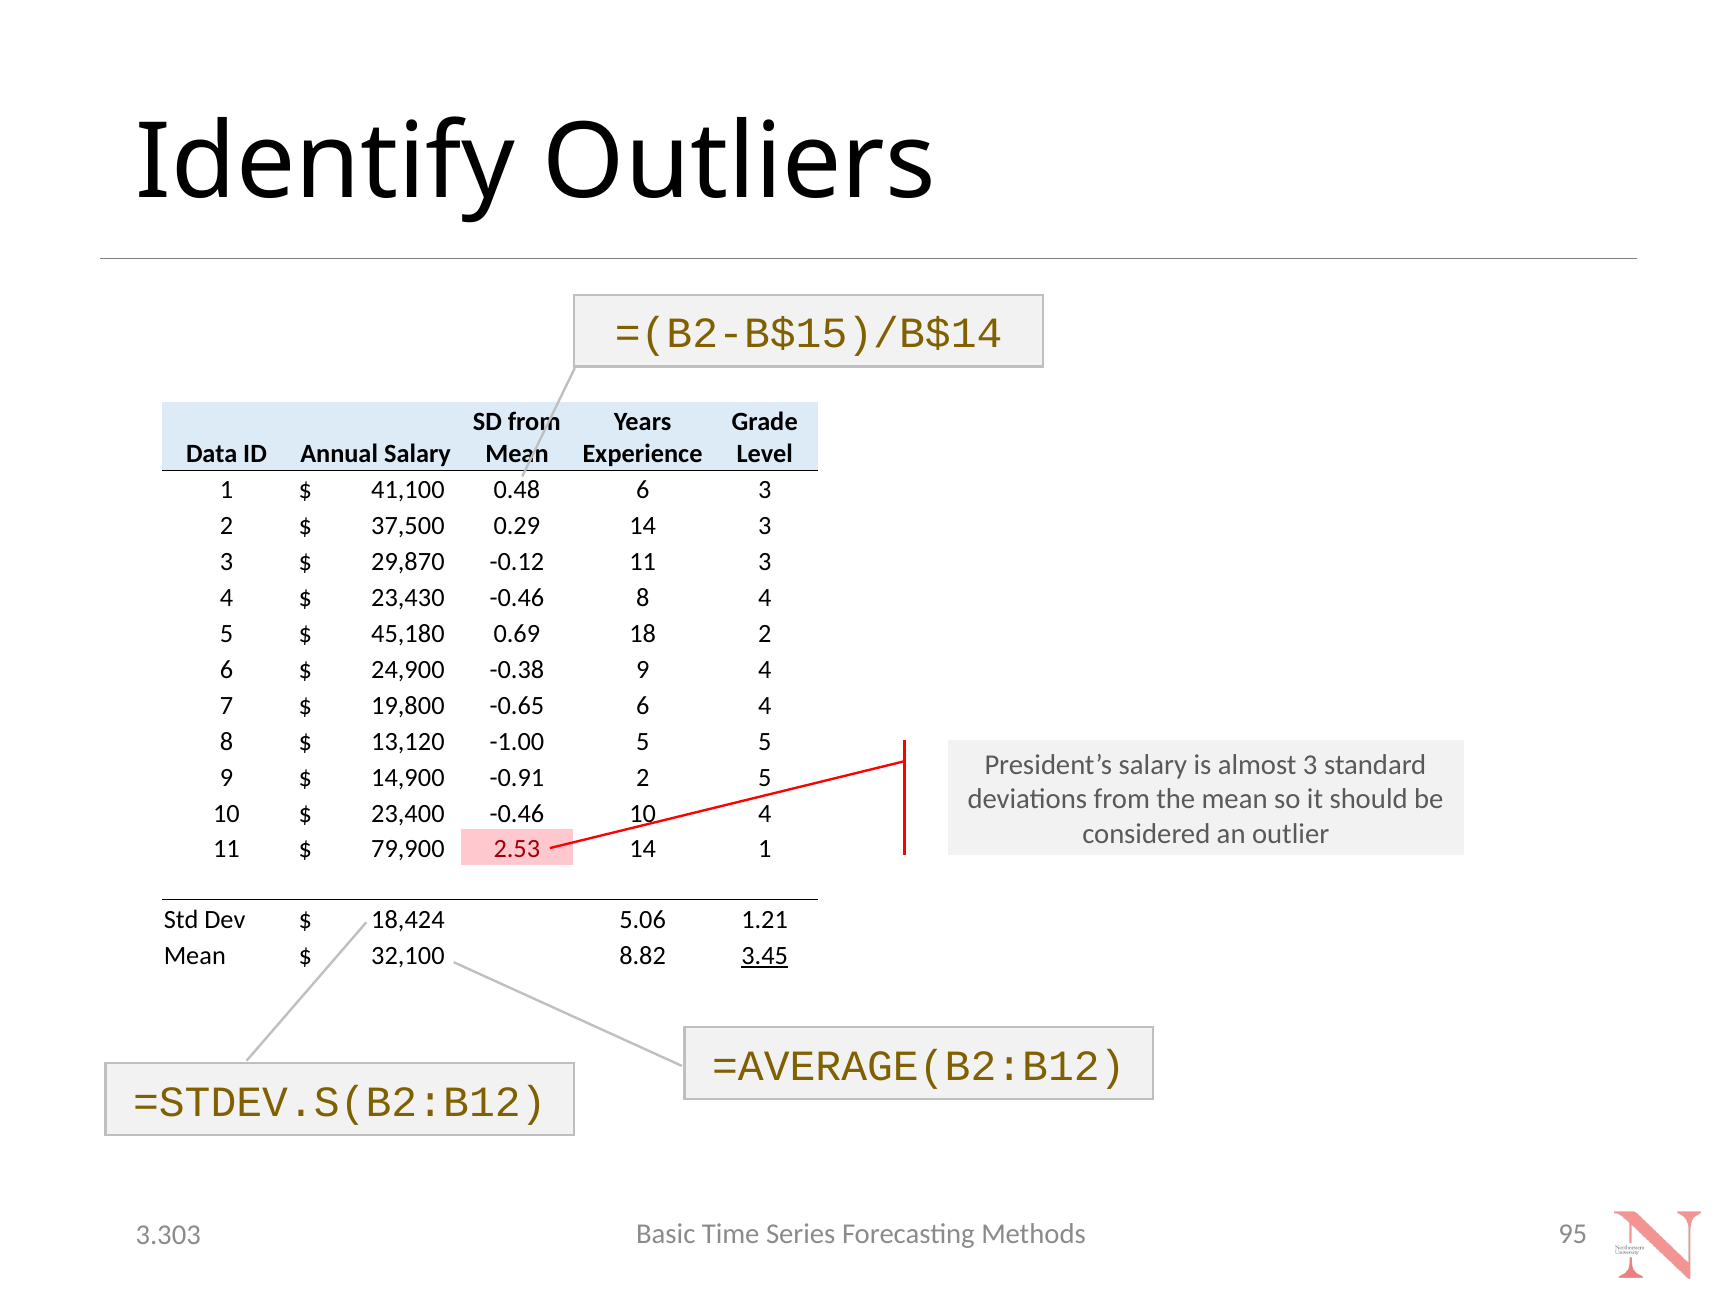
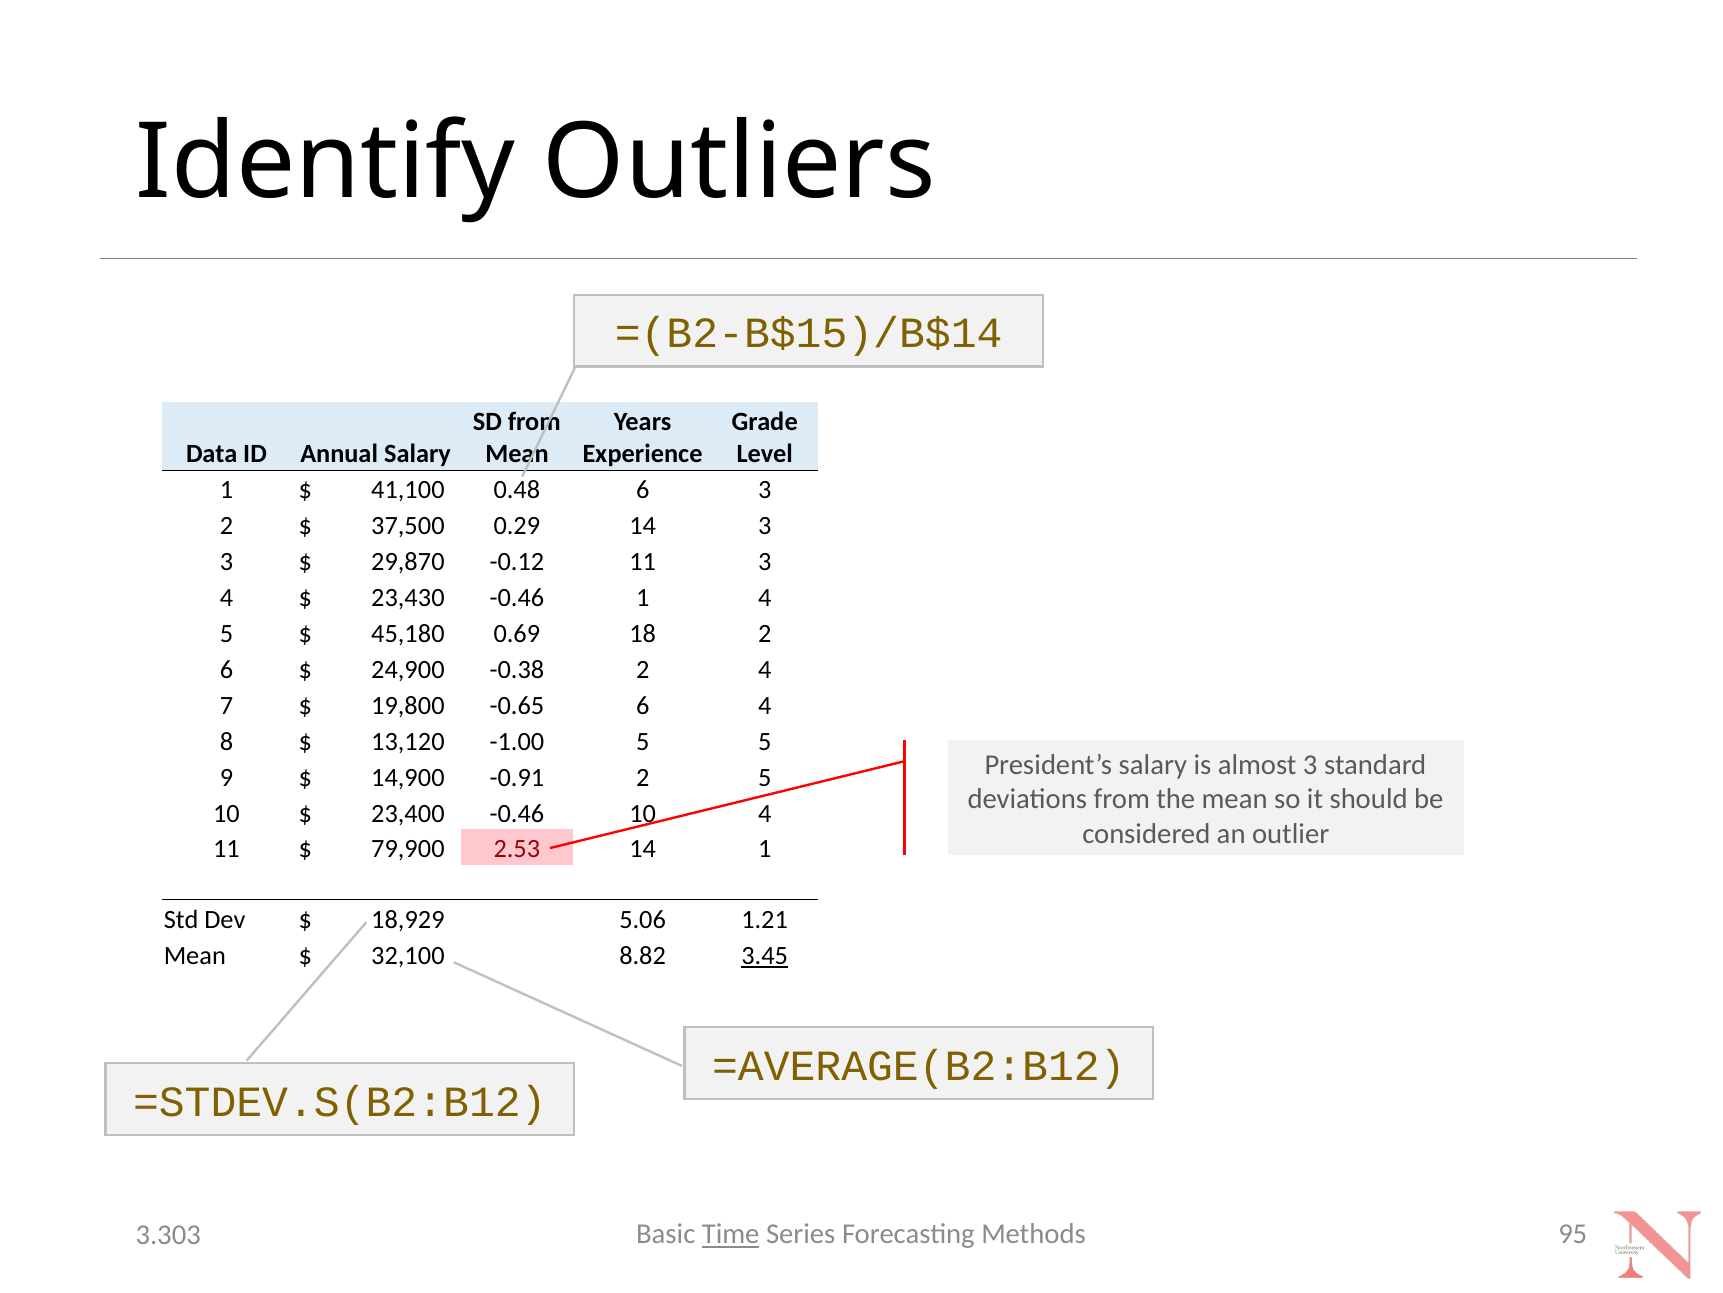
-0.46 8: 8 -> 1 (643, 598)
-0.38 9: 9 -> 2 (643, 669)
18,424: 18,424 -> 18,929 (408, 919)
Time underline: none -> present (731, 1234)
